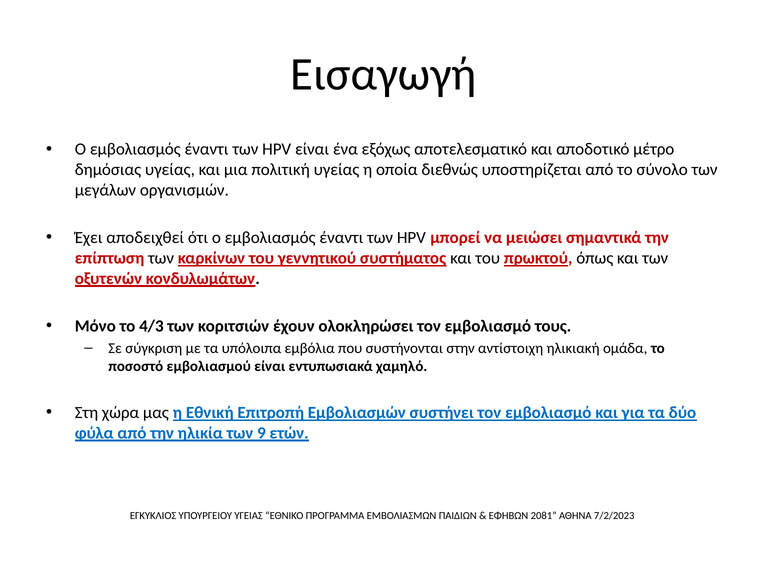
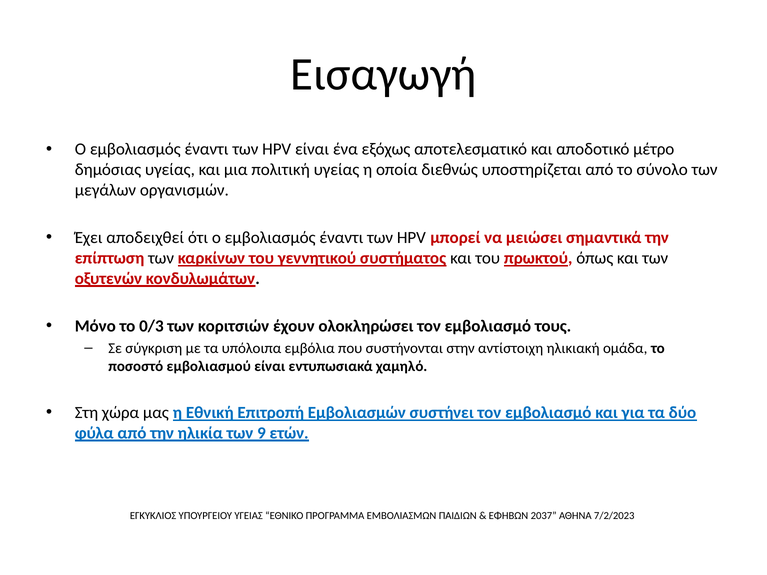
4/3: 4/3 -> 0/3 (151, 326)
2081: 2081 -> 2037 (544, 516)
